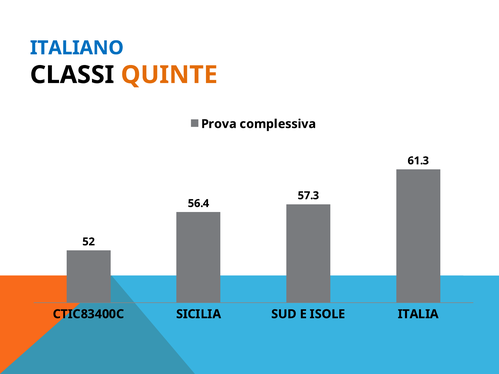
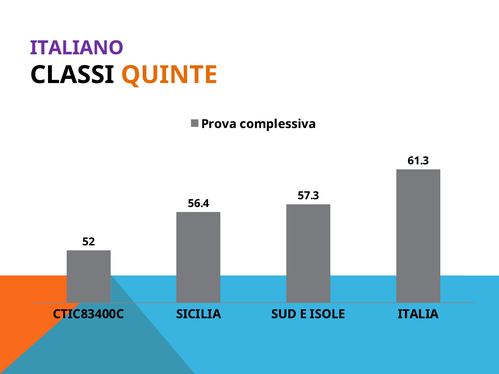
ITALIANO colour: blue -> purple (77, 48)
